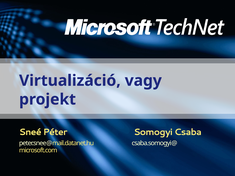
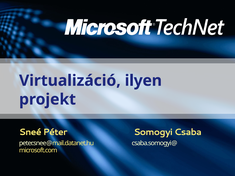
vagy: vagy -> ilyen (143, 81)
